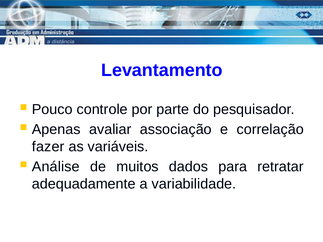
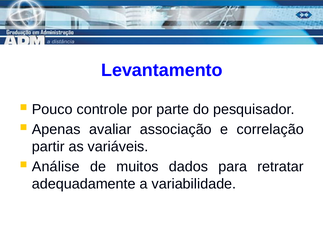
fazer: fazer -> partir (48, 147)
